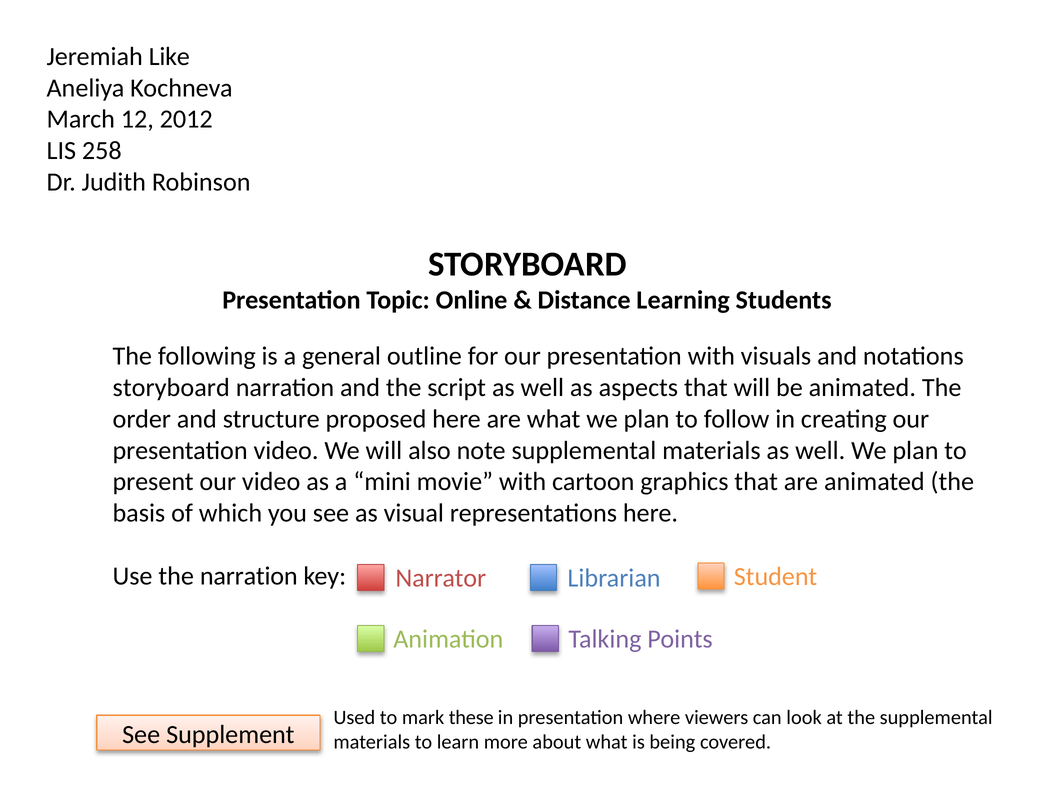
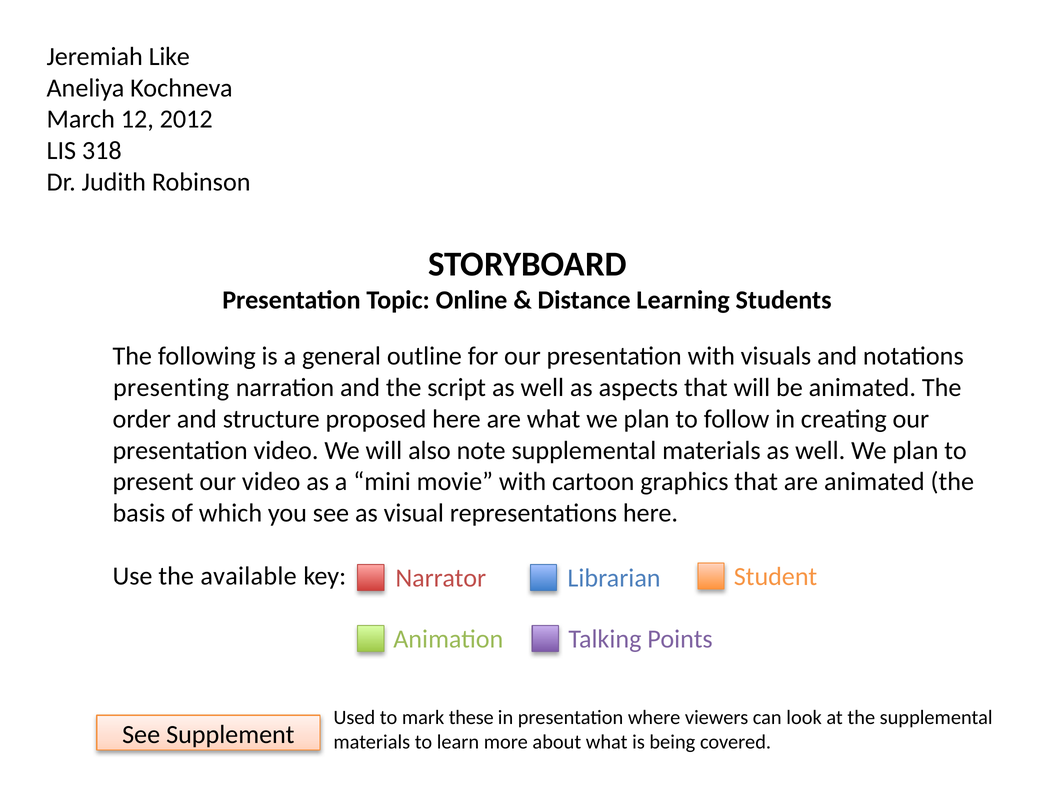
258: 258 -> 318 (102, 151)
storyboard: storyboard -> presenting (171, 388)
the narration: narration -> available (249, 576)
